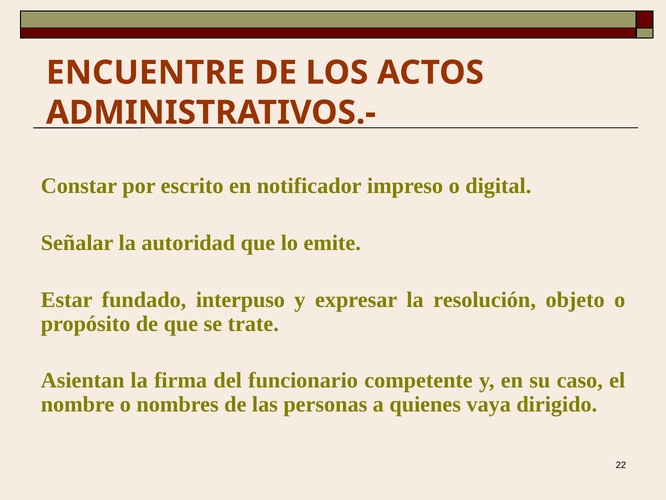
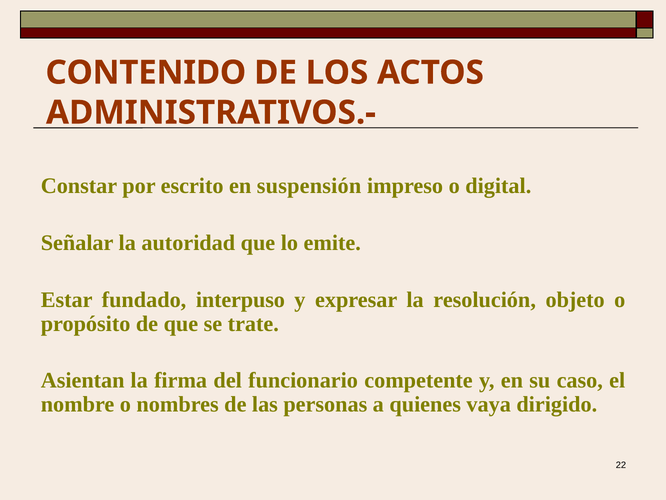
ENCUENTRE: ENCUENTRE -> CONTENIDO (146, 73)
notificador: notificador -> suspensión (309, 186)
